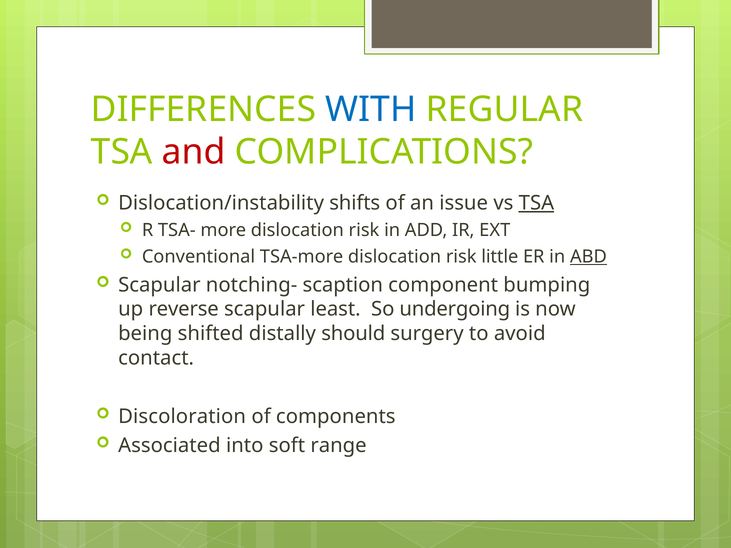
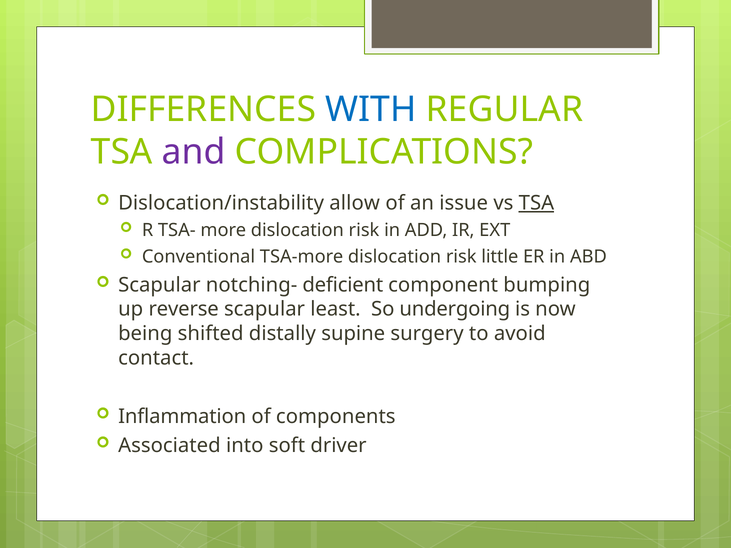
and colour: red -> purple (194, 152)
shifts: shifts -> allow (355, 203)
ABD underline: present -> none (588, 257)
scaption: scaption -> deficient (343, 285)
should: should -> supine (353, 334)
Discoloration: Discoloration -> Inflammation (182, 417)
range: range -> driver (339, 446)
